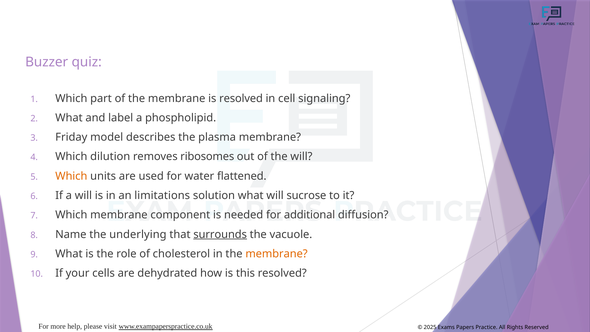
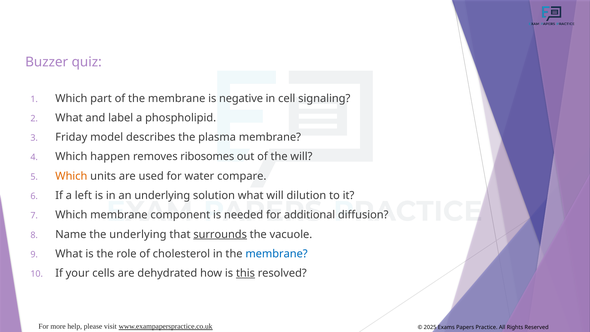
is resolved: resolved -> negative (241, 98)
dilution: dilution -> happen (110, 157)
flattened: flattened -> compare (242, 176)
a will: will -> left (83, 195)
an limitations: limitations -> underlying (162, 195)
sucrose: sucrose -> dilution (306, 195)
membrane colour: orange -> blue (277, 254)
this underline: none -> present (245, 273)
